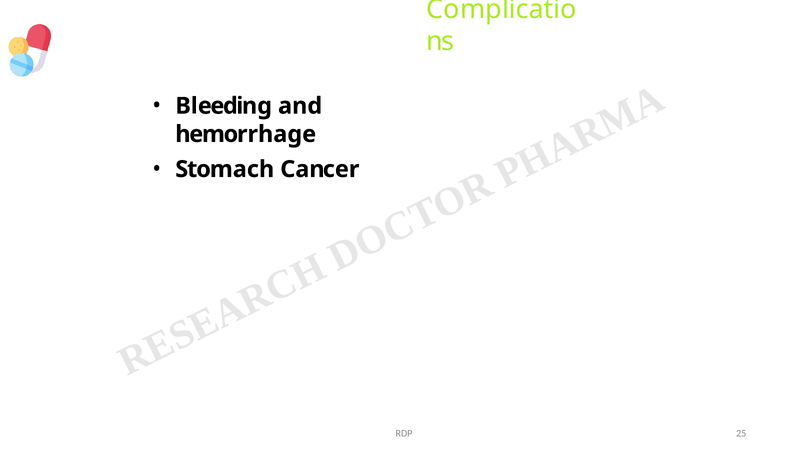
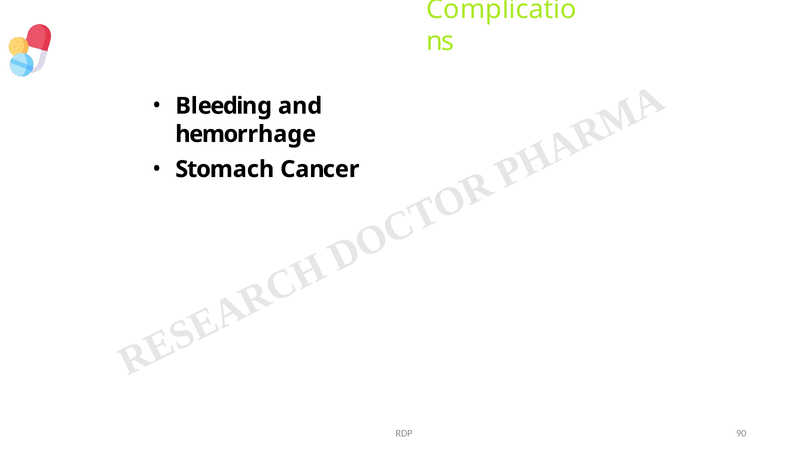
25: 25 -> 90 (741, 434)
